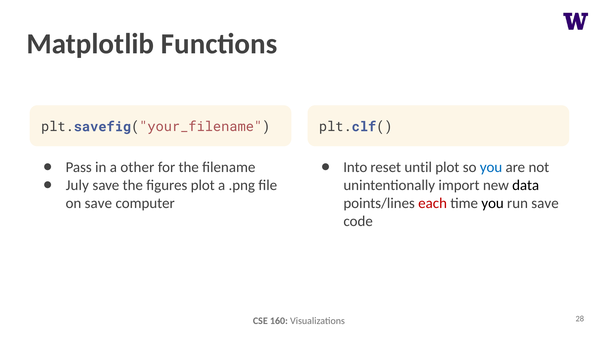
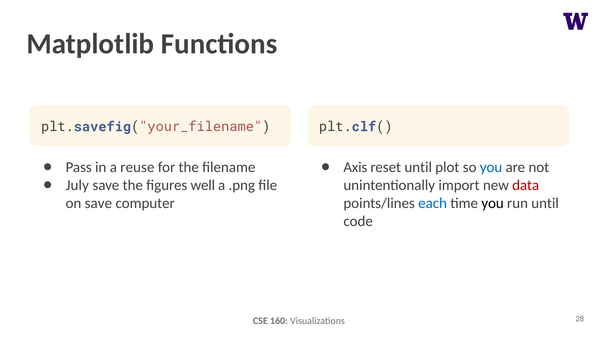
other: other -> reuse (137, 167)
Into: Into -> Axis (355, 167)
figures plot: plot -> well (203, 185)
data colour: black -> red (526, 185)
each colour: red -> blue (433, 203)
run save: save -> until (545, 203)
